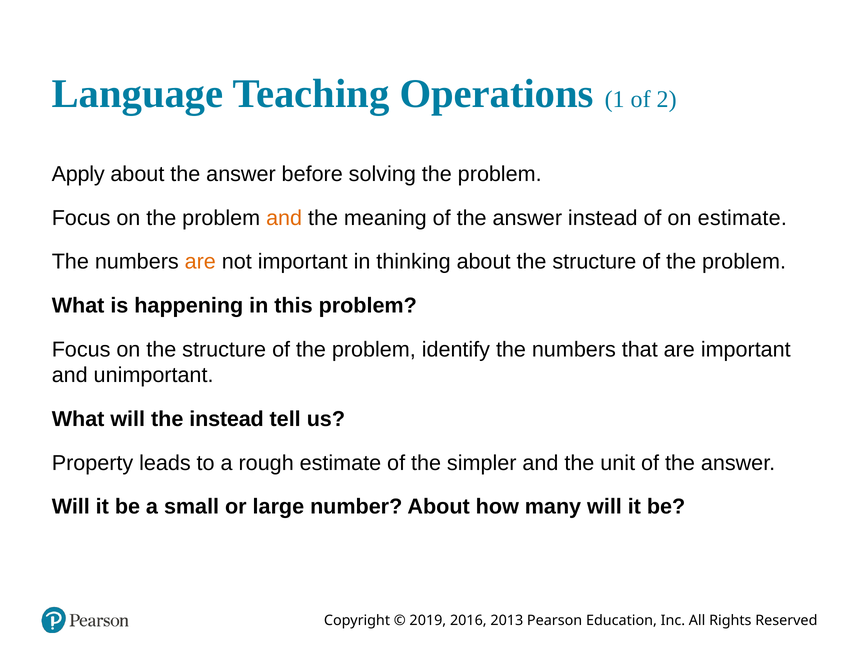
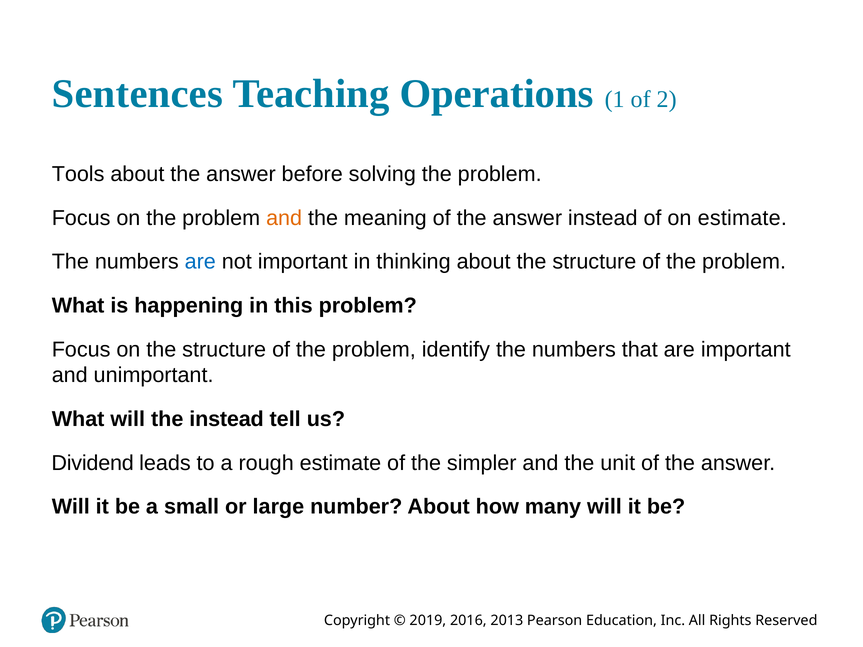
Language: Language -> Sentences (137, 94)
Apply: Apply -> Tools (78, 174)
are colour: orange -> blue (200, 262)
Property: Property -> Dividend (93, 463)
